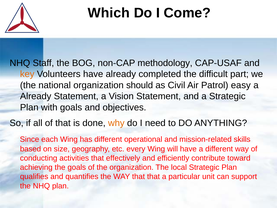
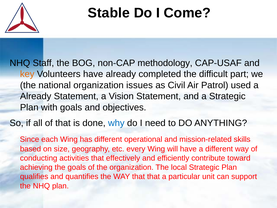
Which: Which -> Stable (109, 13)
should: should -> issues (140, 85)
easy: easy -> used (241, 85)
why colour: orange -> blue (116, 123)
